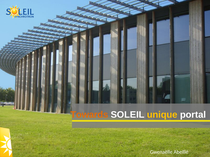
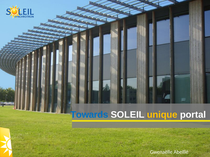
Towards colour: orange -> blue (89, 115)
